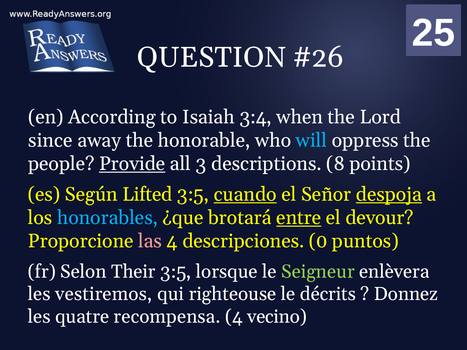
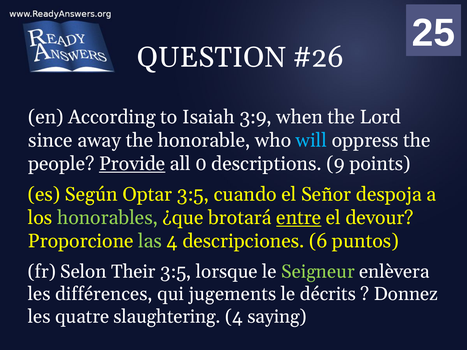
3:4: 3:4 -> 3:9 (256, 117)
3: 3 -> 0 (201, 164)
8: 8 -> 9 (336, 164)
Lifted: Lifted -> Optar (147, 195)
cuando underline: present -> none (245, 195)
despoja underline: present -> none (389, 195)
honorables colour: light blue -> light green (108, 218)
las colour: pink -> light green (150, 241)
0: 0 -> 6 (318, 241)
vestiremos: vestiremos -> différences (104, 294)
righteouse: righteouse -> jugements (232, 294)
recompensa: recompensa -> slaughtering (167, 317)
vecino: vecino -> saying (277, 317)
